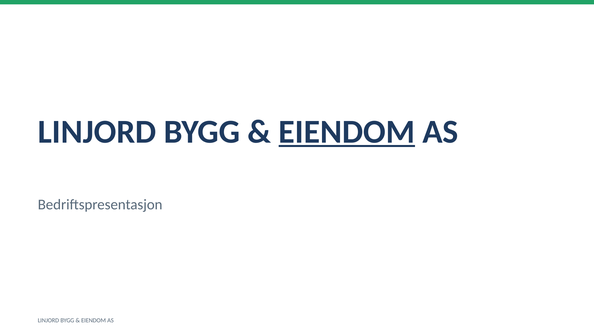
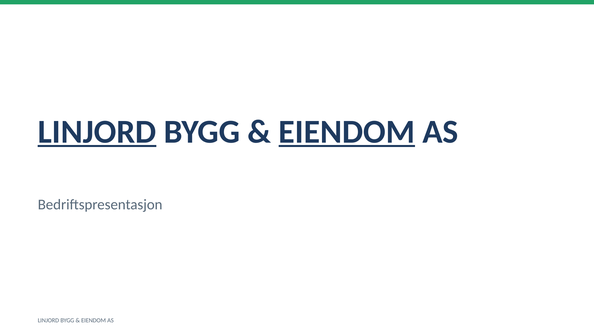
LINJORD underline: none -> present (97, 132)
